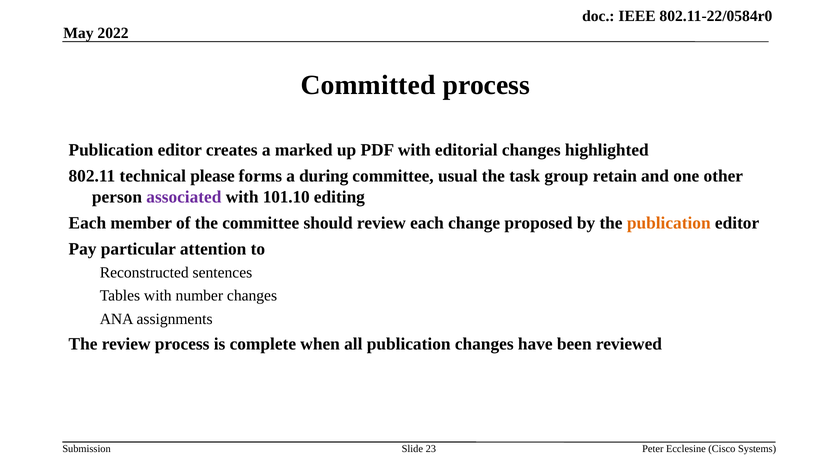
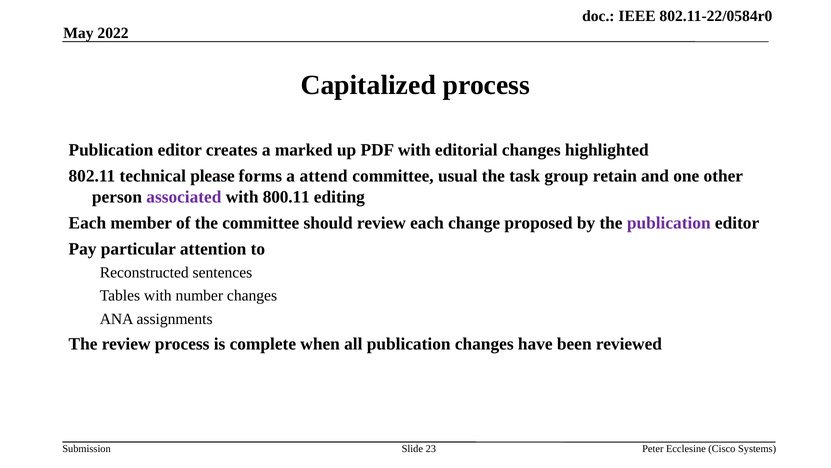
Committed: Committed -> Capitalized (368, 85)
during: during -> attend (324, 176)
101.10: 101.10 -> 800.11 (286, 197)
publication colour: orange -> purple (669, 223)
